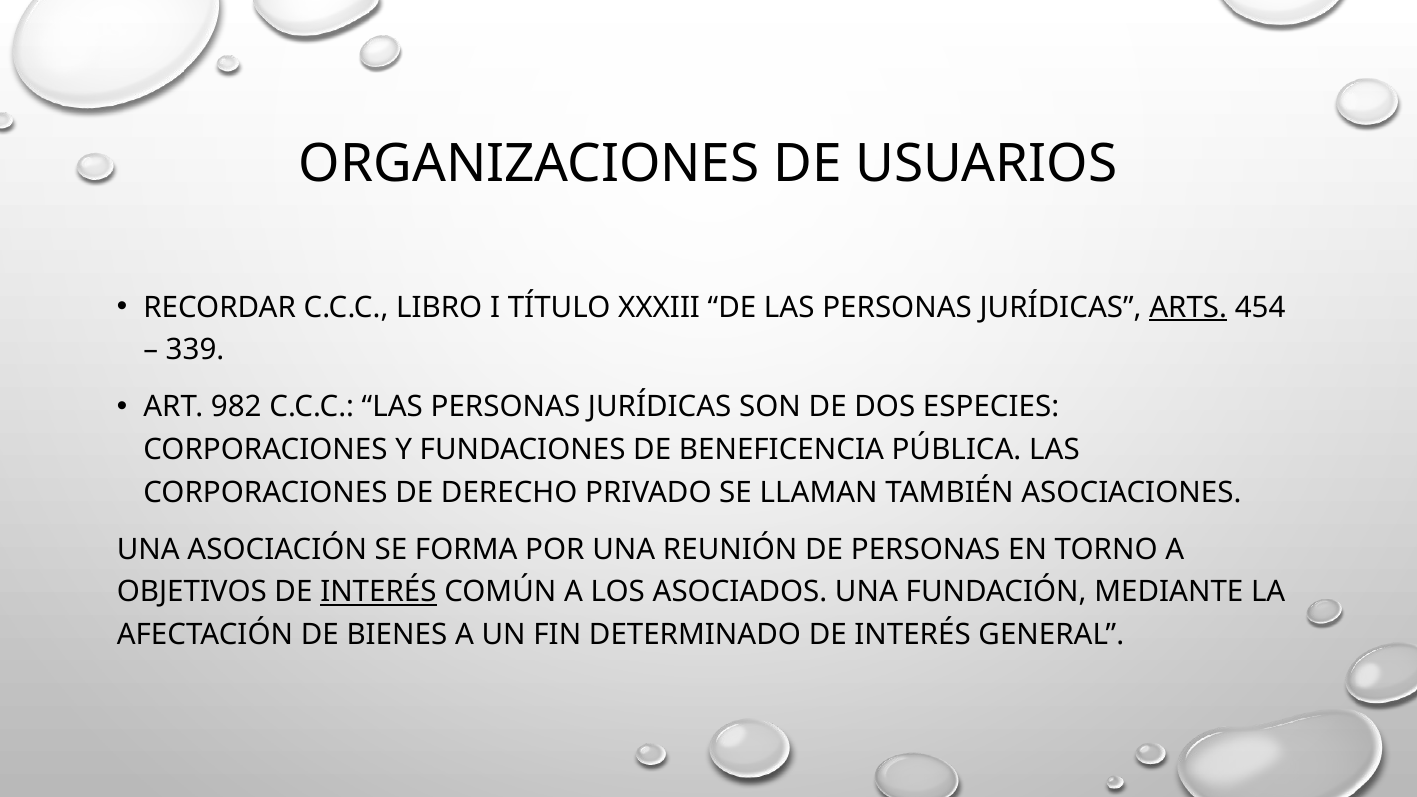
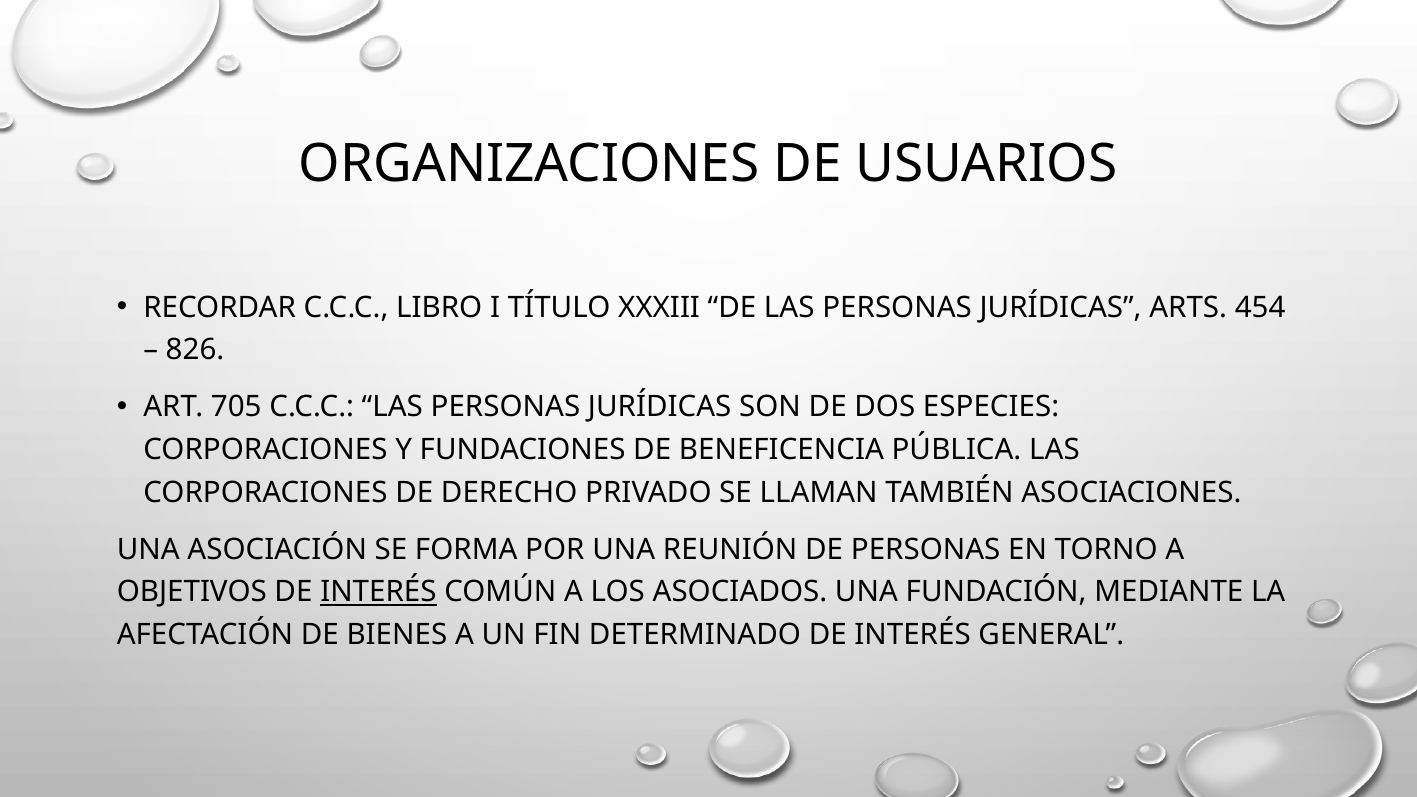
ARTS underline: present -> none (1188, 307)
339: 339 -> 826 (195, 350)
982: 982 -> 705 (236, 407)
